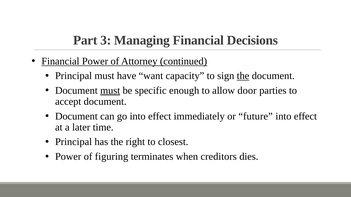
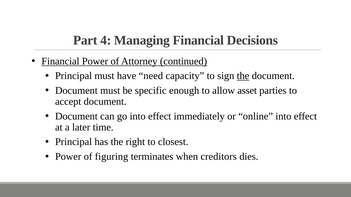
3: 3 -> 4 (106, 40)
want: want -> need (151, 76)
must underline: present -> none (110, 91)
door: door -> asset (247, 91)
future: future -> online (256, 116)
